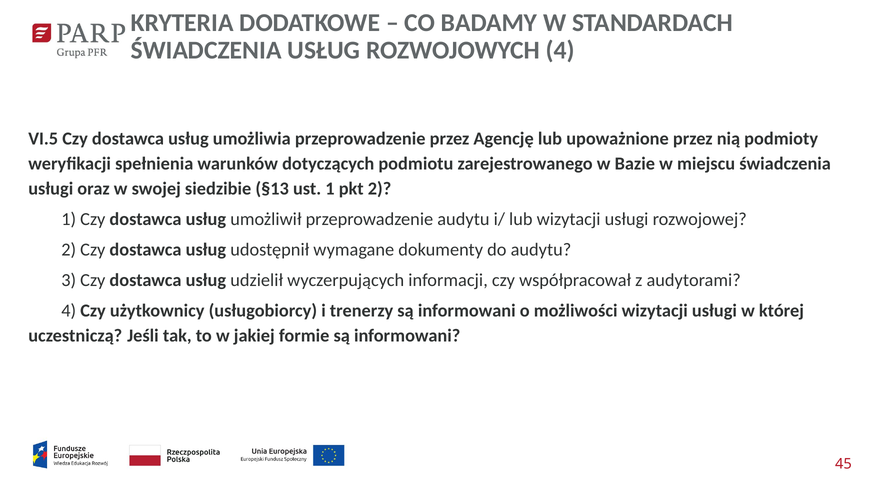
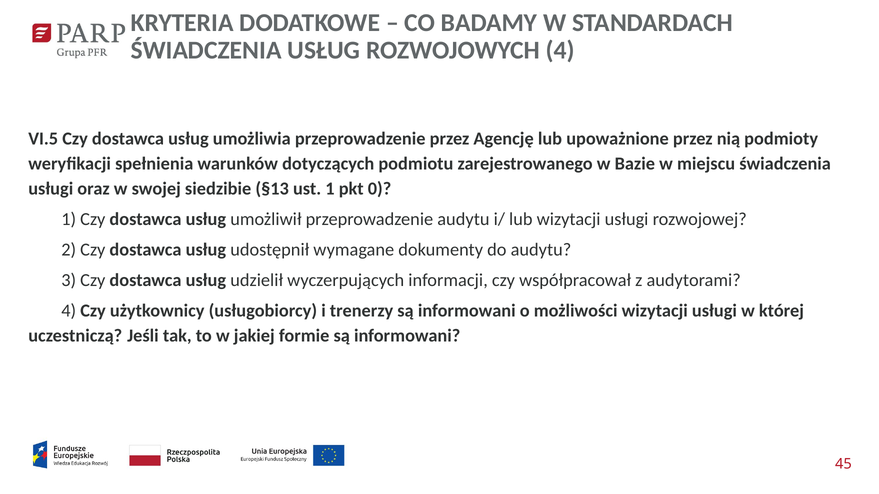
pkt 2: 2 -> 0 (380, 189)
